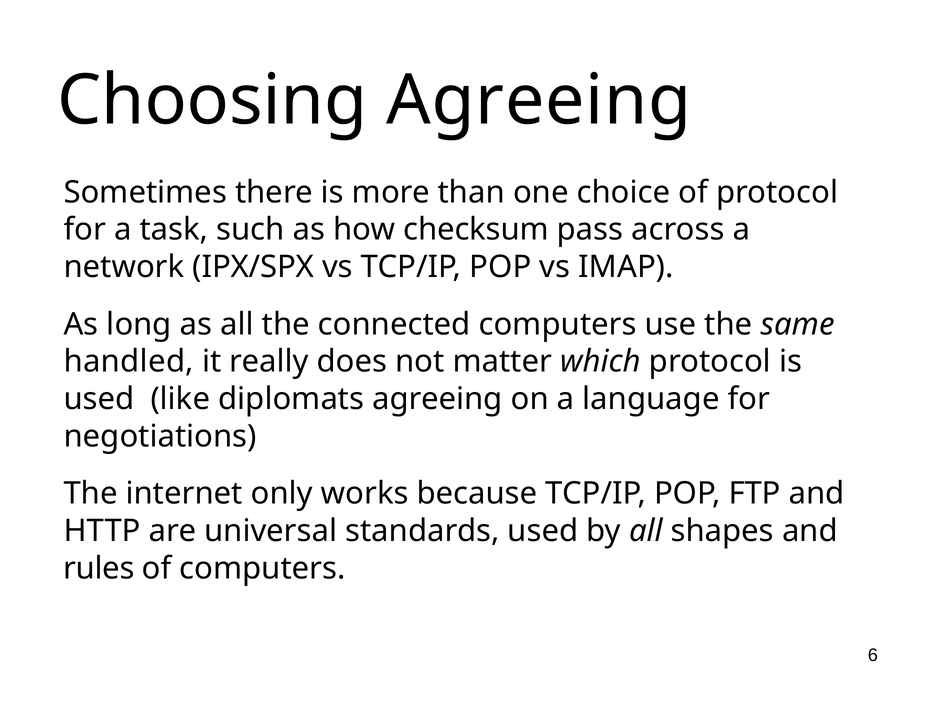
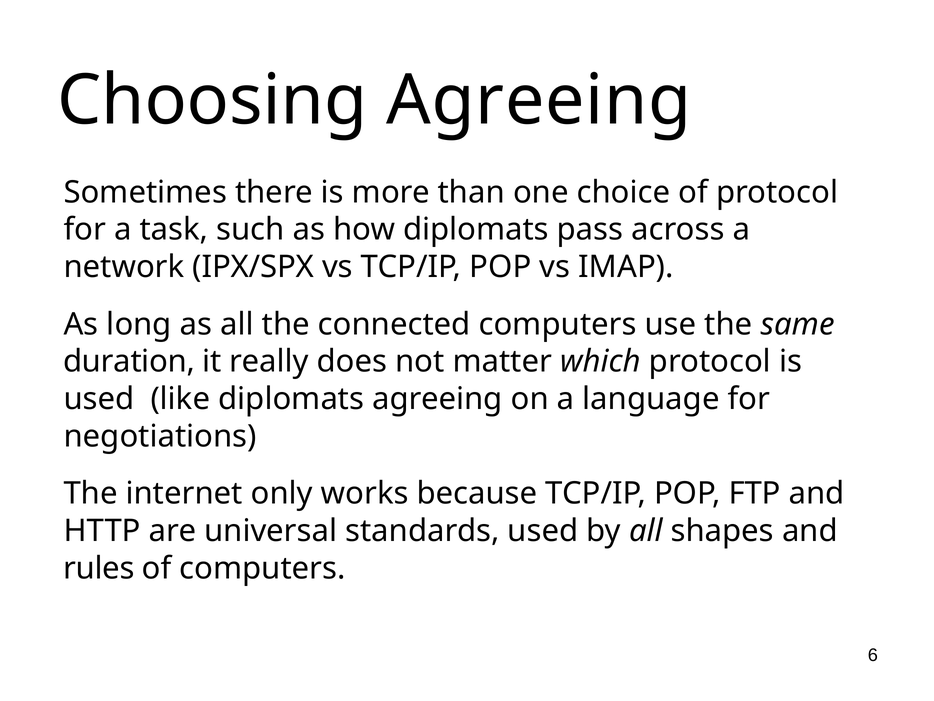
how checksum: checksum -> diplomats (476, 230)
handled: handled -> duration (129, 361)
